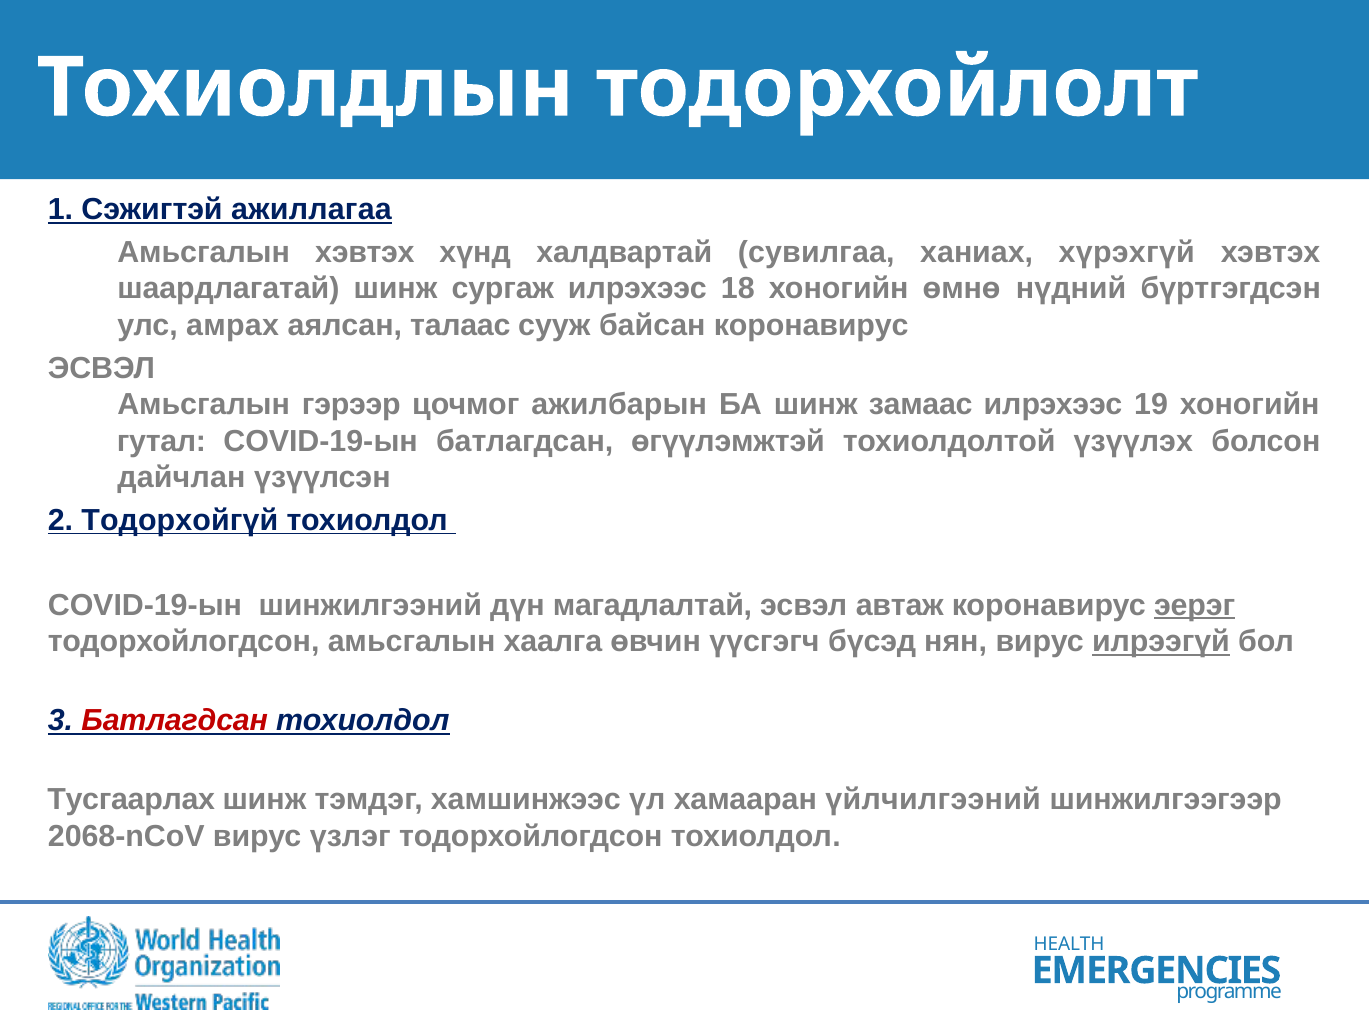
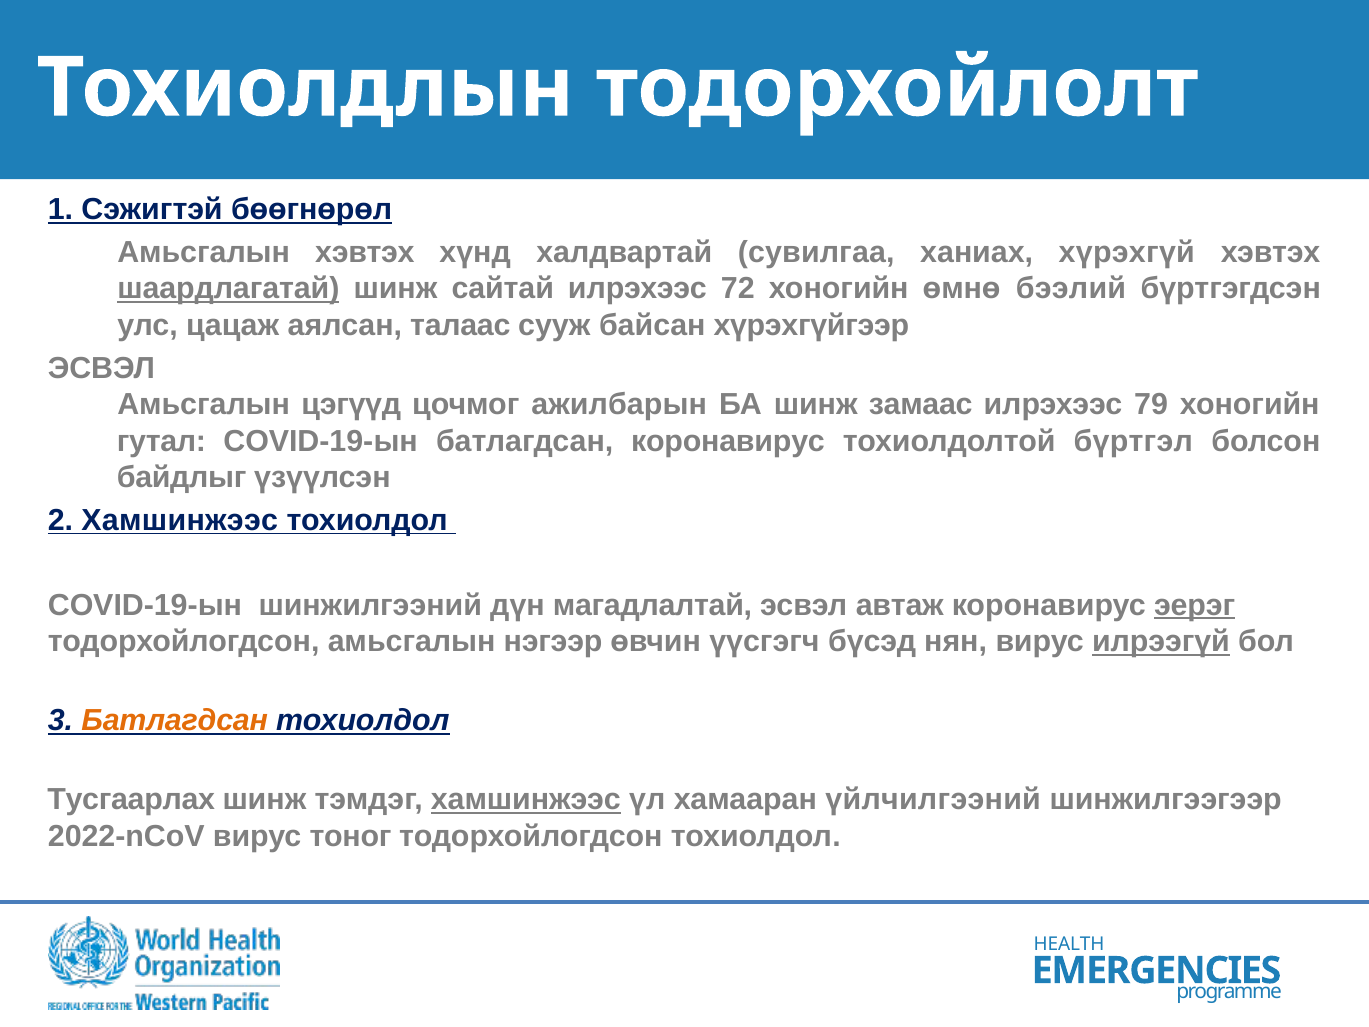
ажиллагаа: ажиллагаа -> бөөгнөрөл (312, 210)
шаардлагатай underline: none -> present (228, 289)
сургаж: сургаж -> сайтай (503, 289)
18: 18 -> 72 (738, 289)
нүдний: нүдний -> бээлий (1071, 289)
амрах: амрах -> цацаж (233, 325)
байсан коронавирус: коронавирус -> хүрэхгүйгээр (811, 325)
гэрээр: гэрээр -> цэгүүд (351, 404)
19: 19 -> 79 (1151, 404)
батлагдсан өгүүлэмжтэй: өгүүлэмжтэй -> коронавирус (728, 441)
үзүүлэх: үзүүлэх -> бүртгэл (1133, 441)
дайчлан: дайчлан -> байдлыг (182, 477)
2 Тодорхойгүй: Тодорхойгүй -> Хамшинжээс (180, 520)
хаалга: хаалга -> нэгээр (553, 642)
Батлагдсан colour: red -> orange (175, 721)
хамшинжээс underline: none -> present (526, 800)
2068-nCoV: 2068-nCoV -> 2022-nCoV (126, 836)
үзлэг: үзлэг -> тоног (351, 836)
